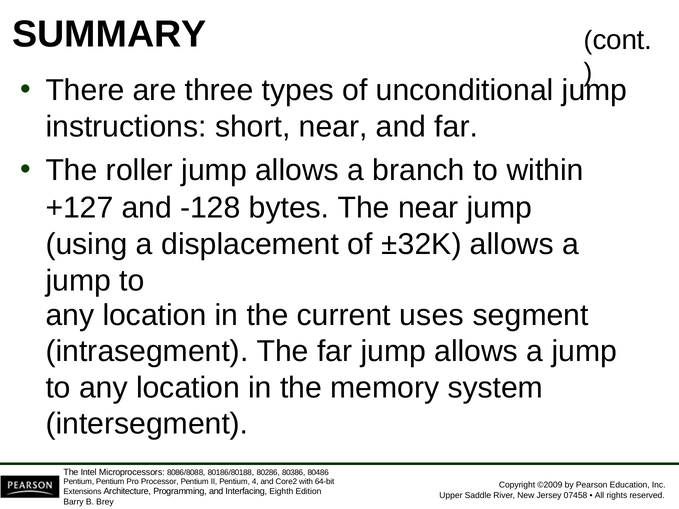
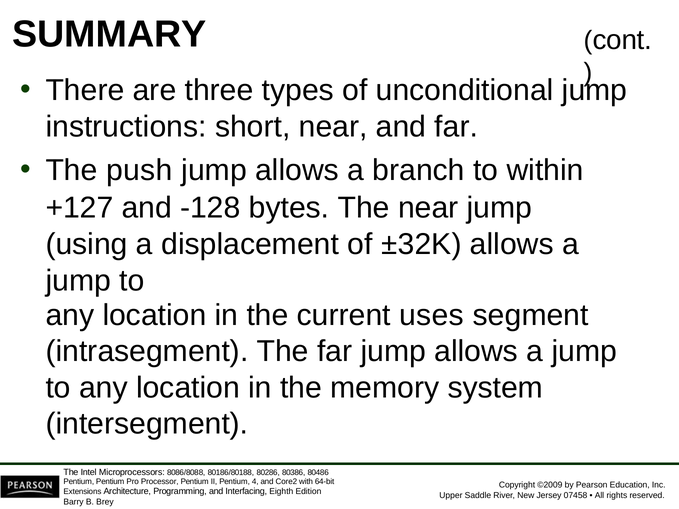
roller: roller -> push (139, 170)
